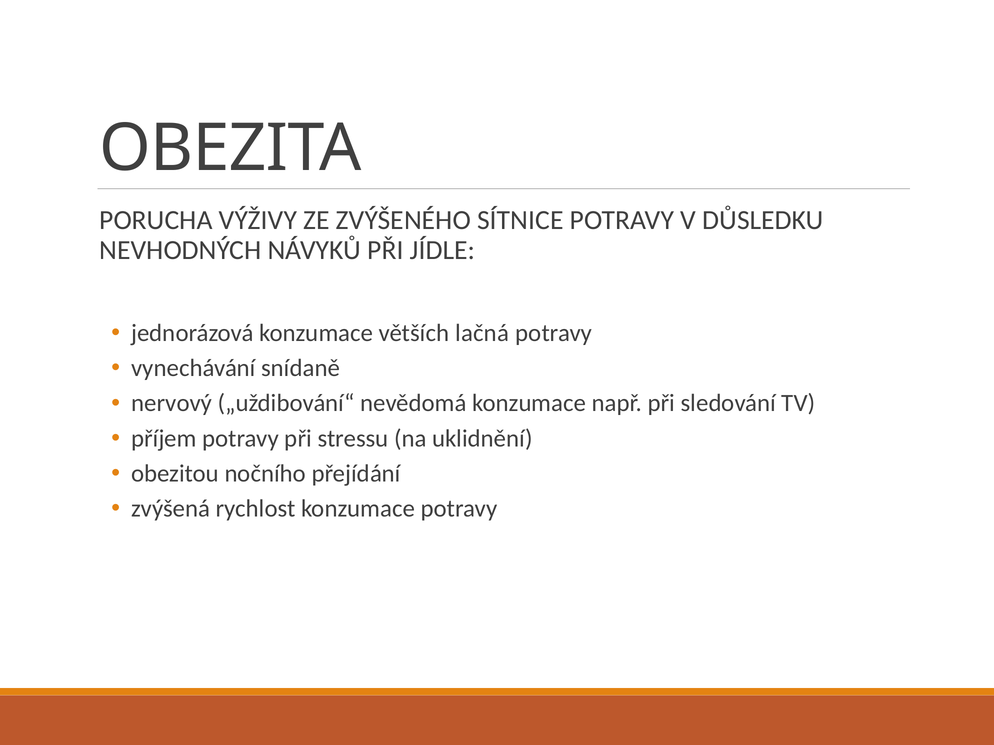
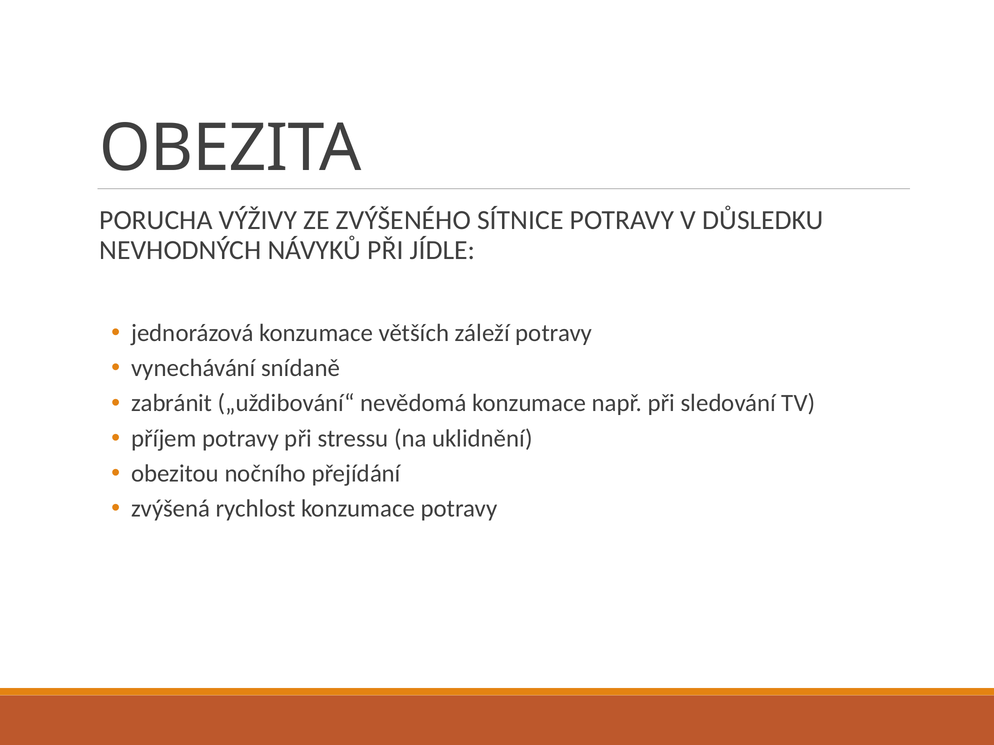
lačná: lačná -> záleží (482, 333)
nervový: nervový -> zabránit (172, 404)
